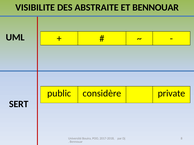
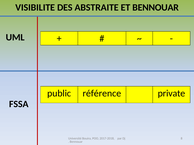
considère: considère -> référence (102, 94)
SERT: SERT -> FSSA (19, 104)
